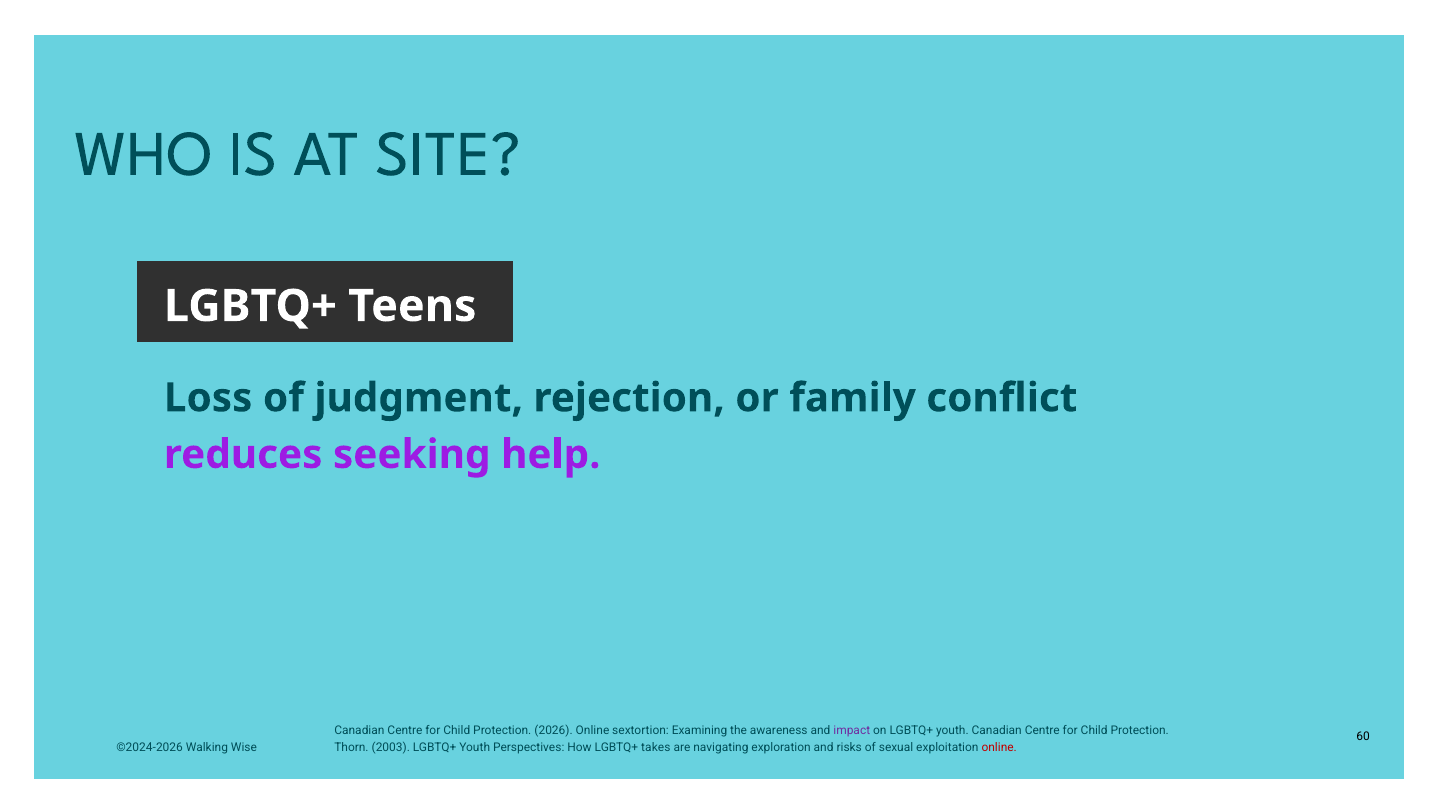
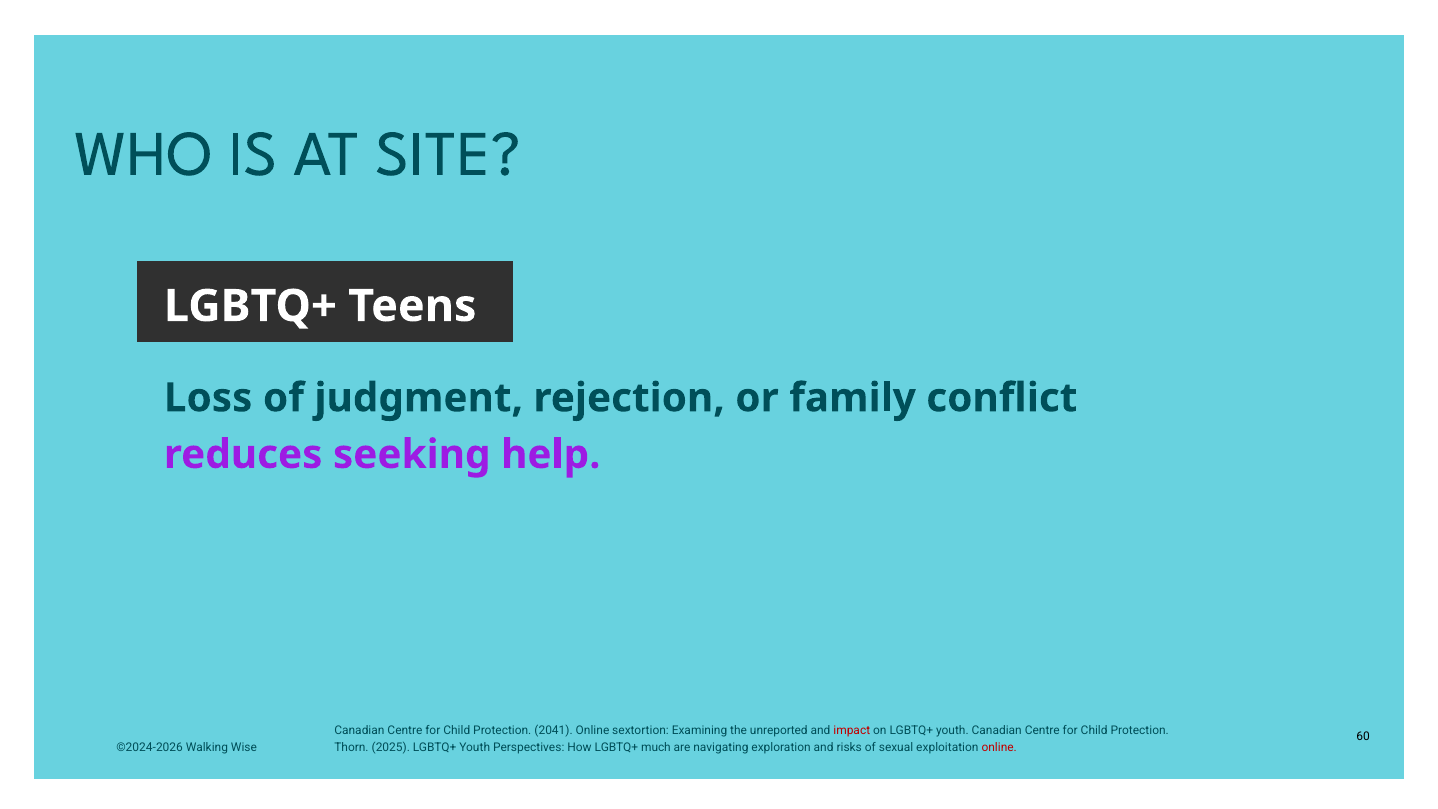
2026: 2026 -> 2041 (554, 731)
awareness: awareness -> unreported (779, 731)
impact colour: purple -> red (852, 731)
2003: 2003 -> 2025 (391, 748)
takes: takes -> much (656, 748)
